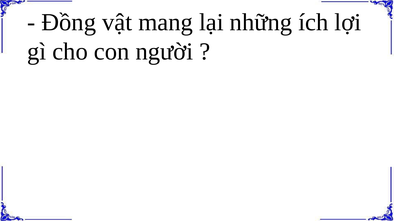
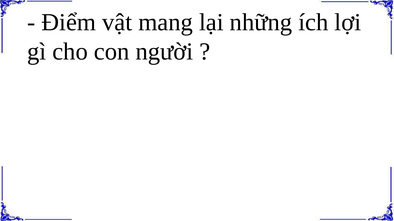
Đồng: Đồng -> Điểm (69, 22)
